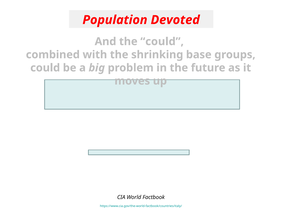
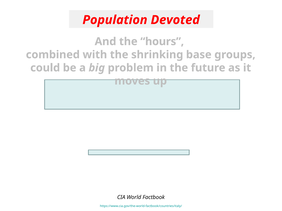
the could: could -> hours (162, 42)
